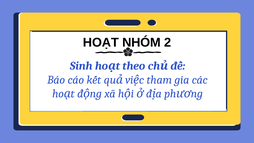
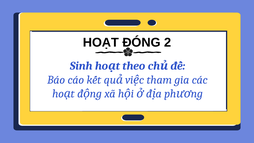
NHÓM: NHÓM -> ĐÓNG (141, 42)
